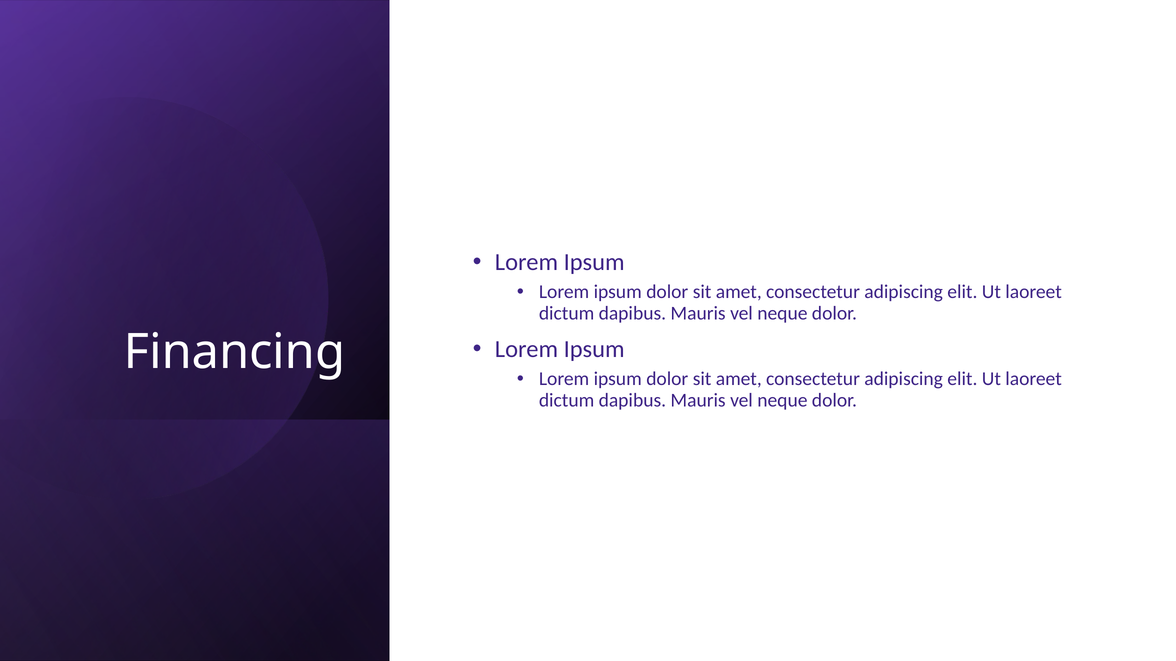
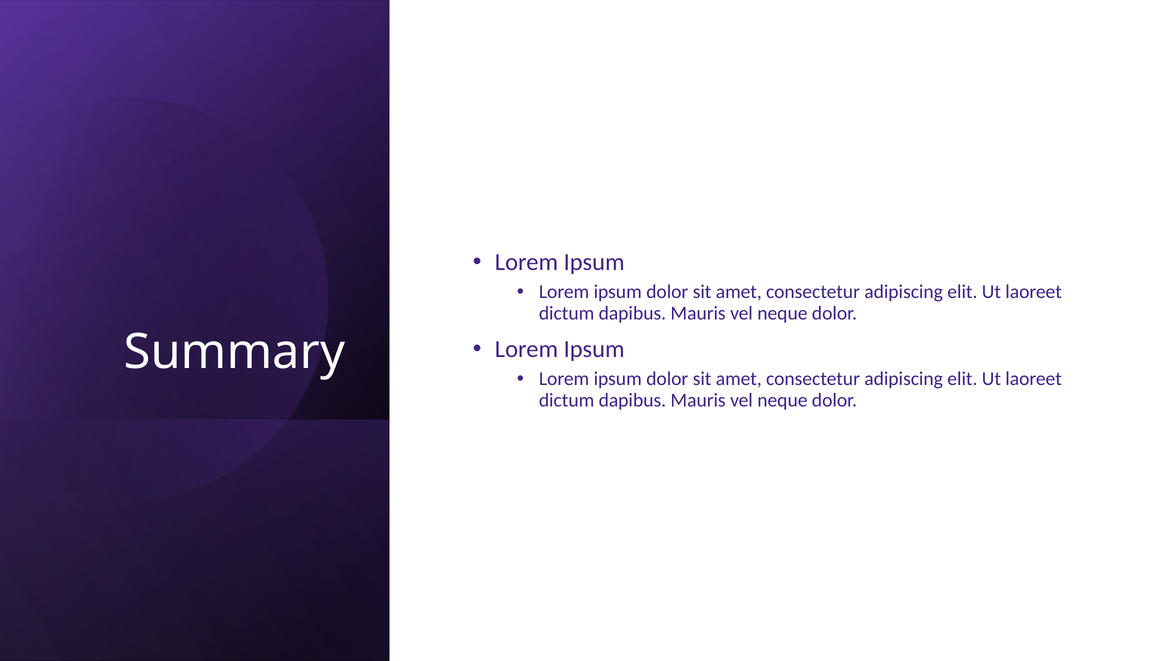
Financing: Financing -> Summary (234, 352)
